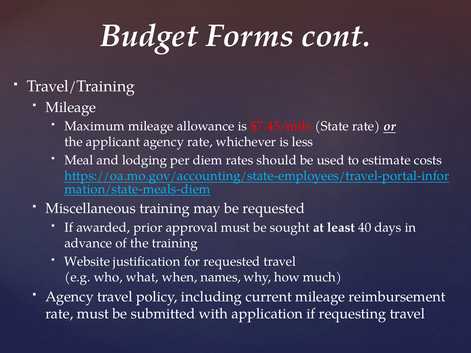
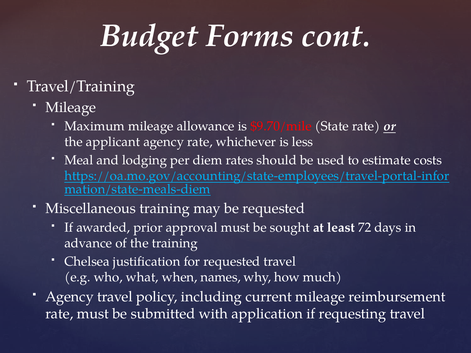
$7.45/mile: $7.45/mile -> $9.70/mile (281, 126)
40: 40 -> 72 (365, 228)
Website: Website -> Chelsea (87, 262)
